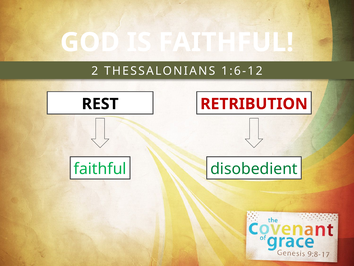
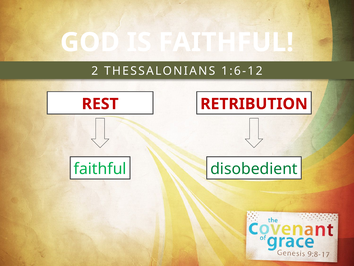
REST colour: black -> red (100, 104)
